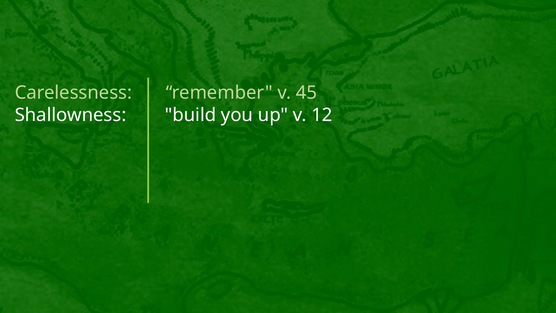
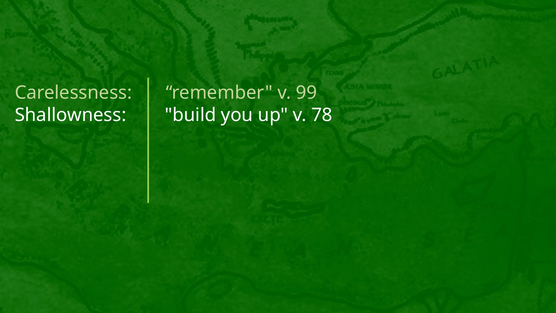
45: 45 -> 99 (306, 93)
12: 12 -> 78 (322, 115)
